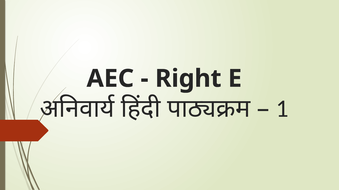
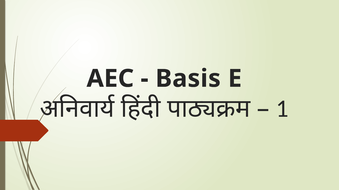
Right: Right -> Basis (188, 79)
